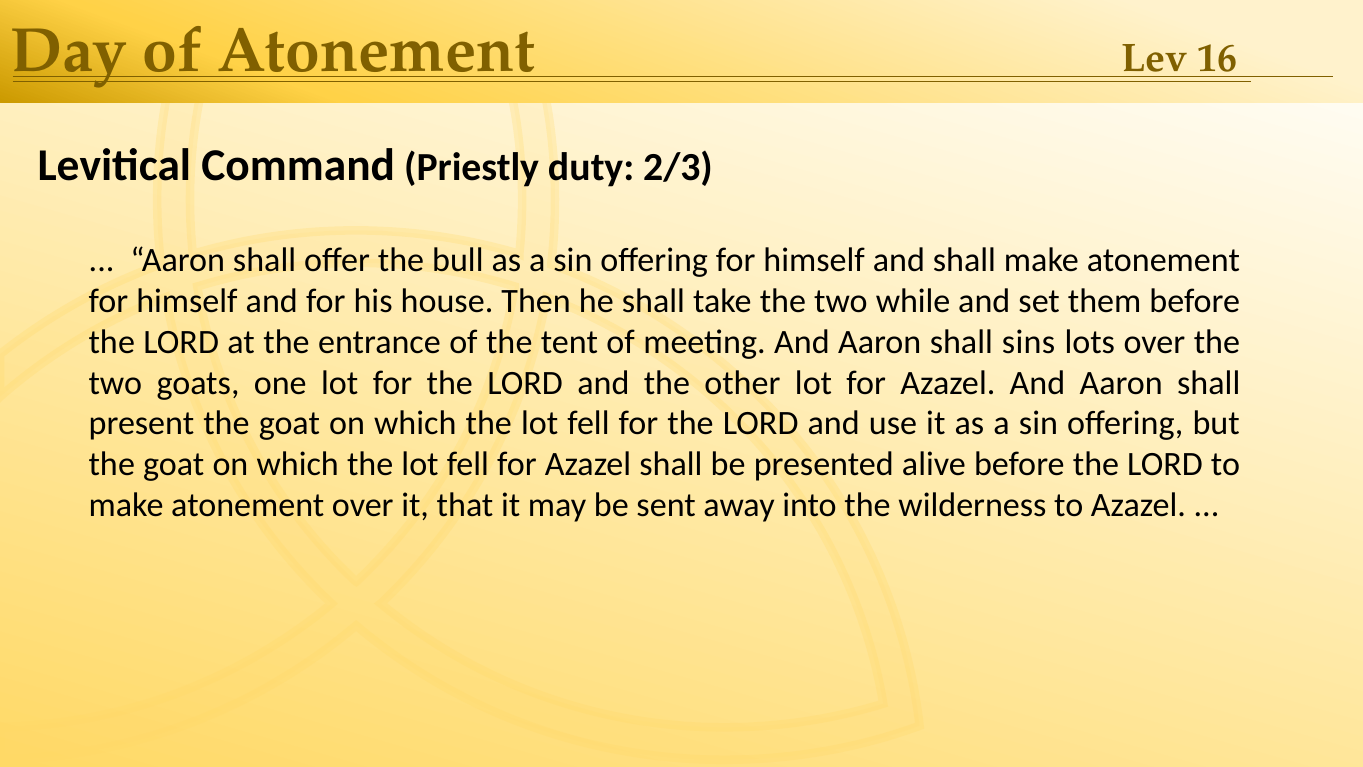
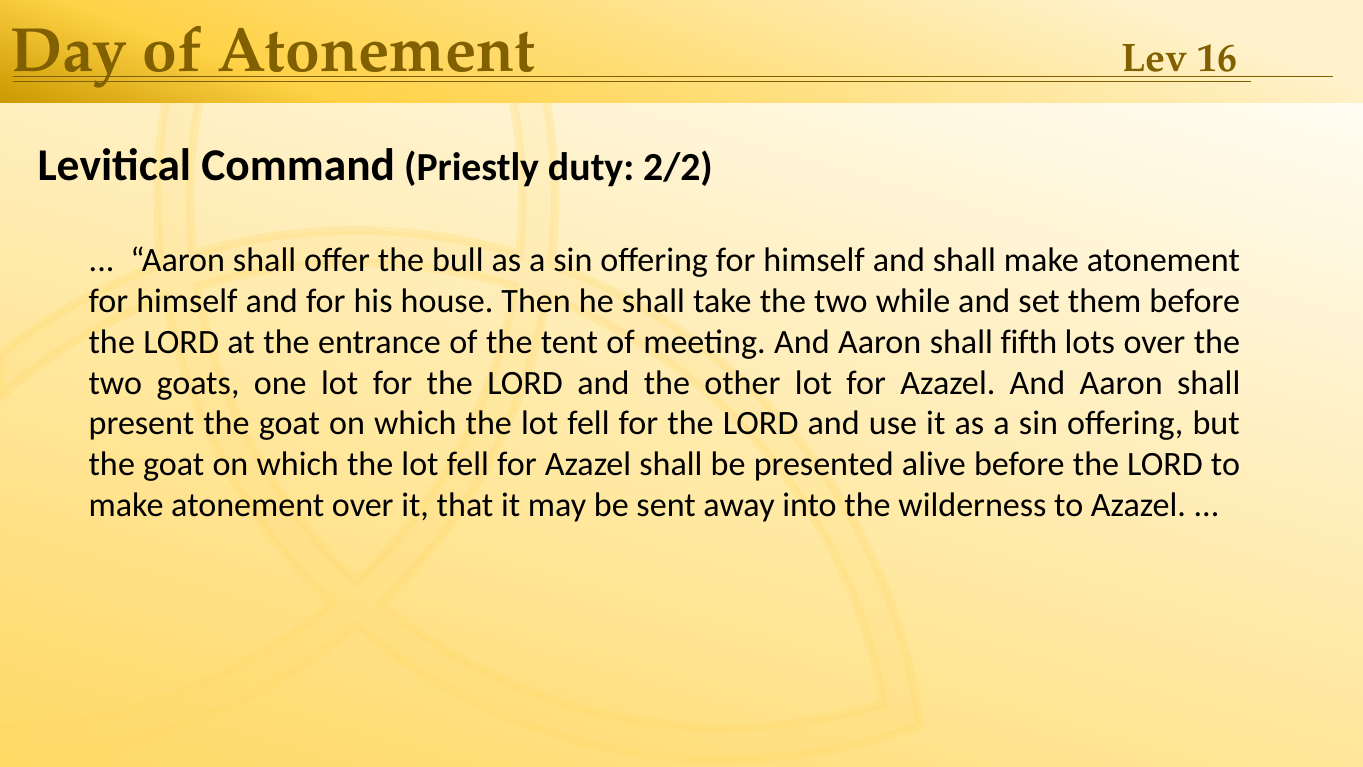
2/3: 2/3 -> 2/2 (678, 167)
sins: sins -> fifth (1029, 342)
